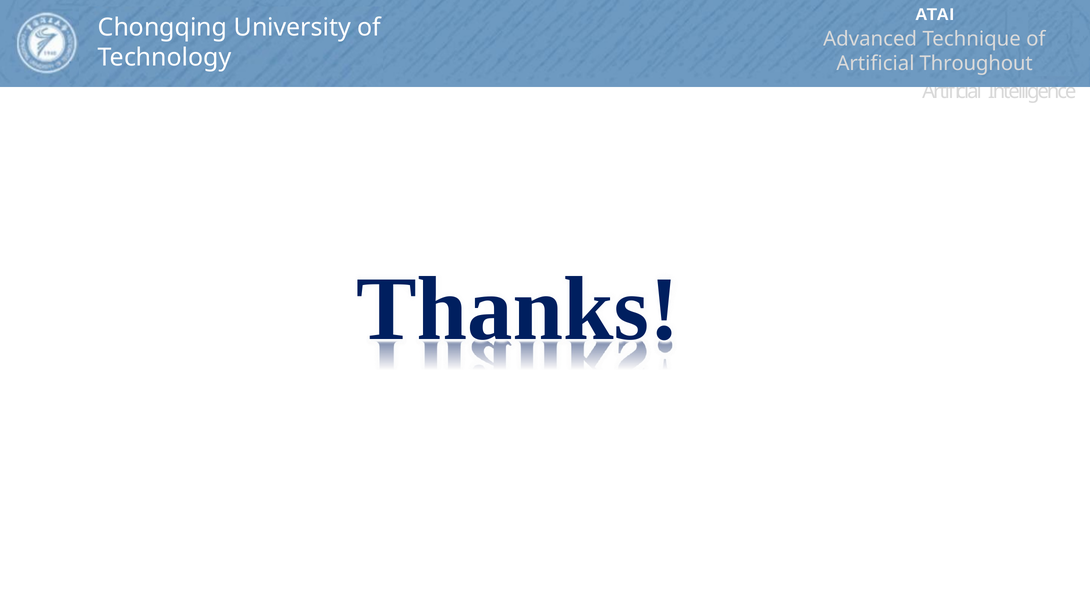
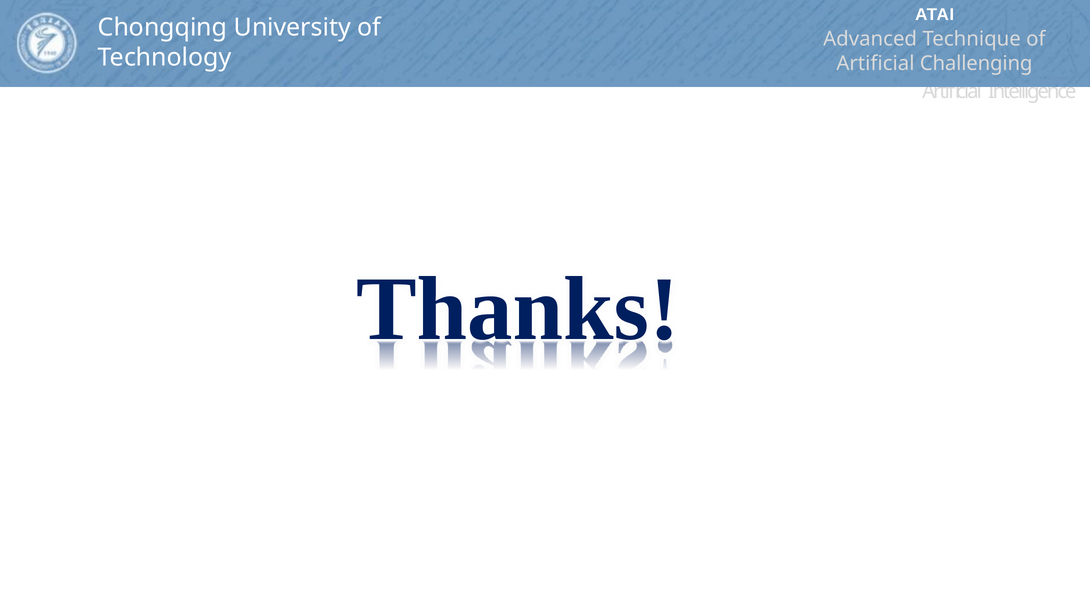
Throughout: Throughout -> Challenging (976, 63)
